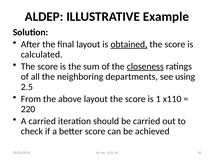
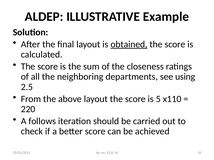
closeness underline: present -> none (145, 67)
1: 1 -> 5 (158, 99)
A carried: carried -> follows (42, 121)
